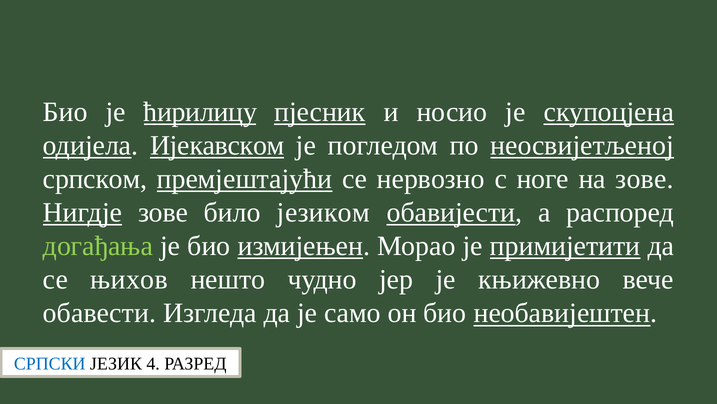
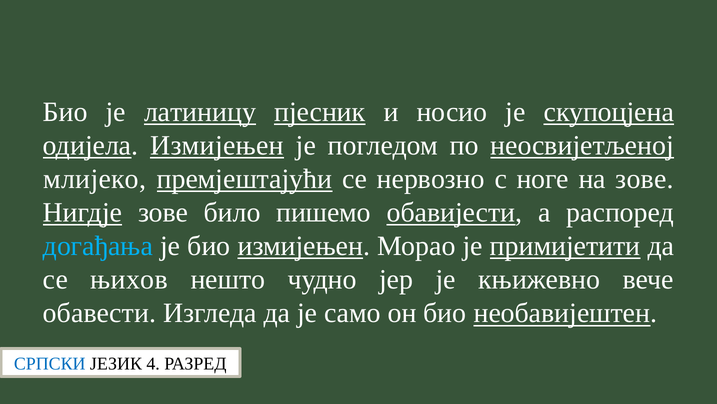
ћирилицу: ћирилицу -> латиницу (200, 112)
одијела Ијекавском: Ијекавском -> Измијењен (217, 145)
српском: српском -> млијеко (95, 179)
језиком: језиком -> пишемо (324, 212)
догађања colour: light green -> light blue (98, 246)
